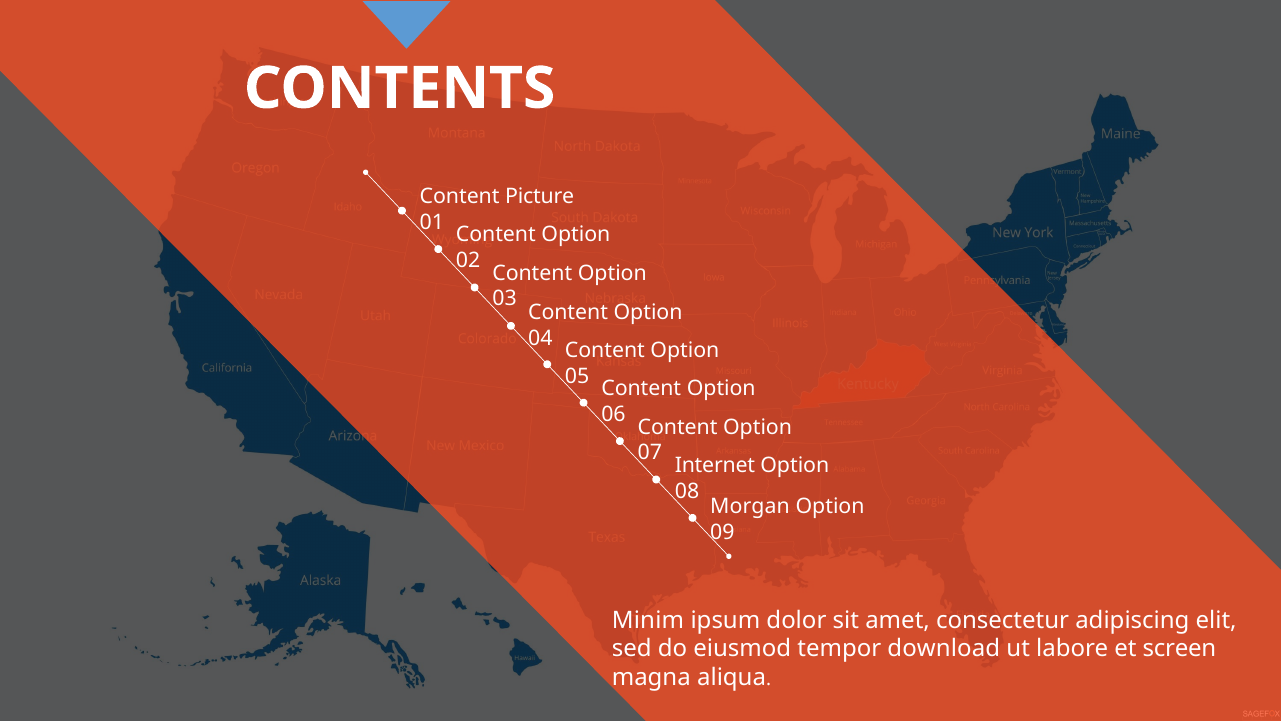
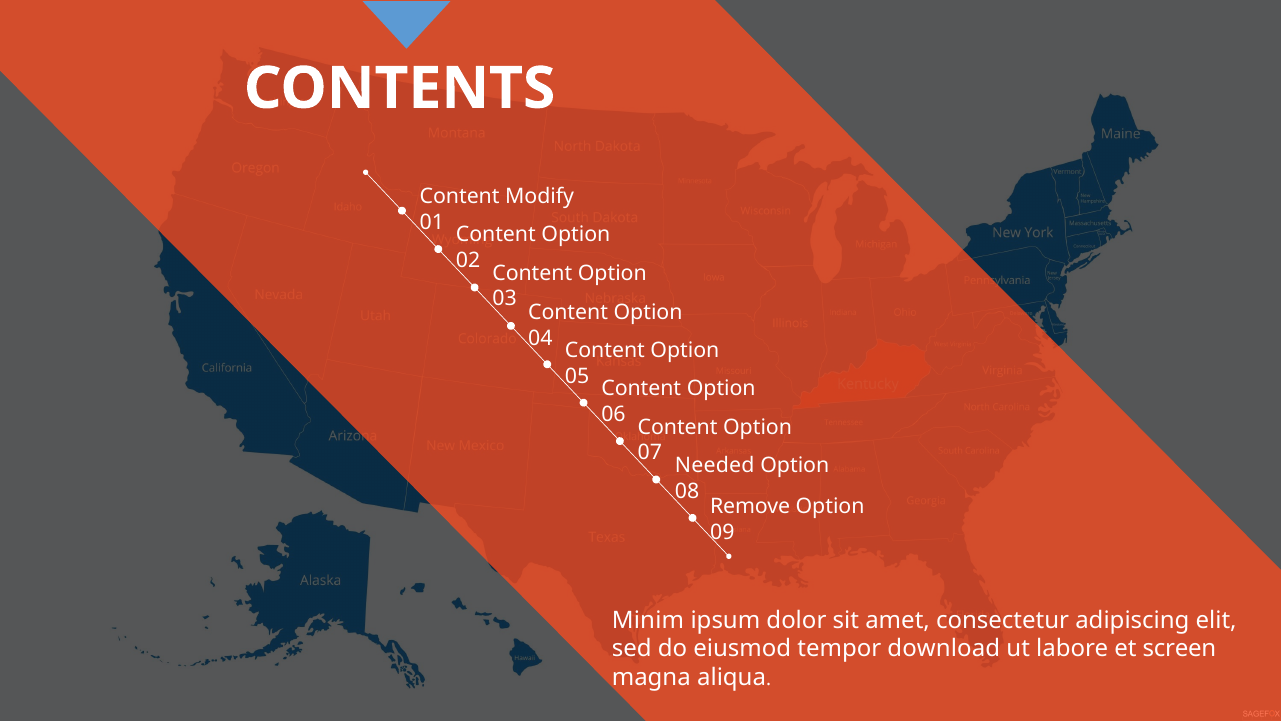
Picture: Picture -> Modify (540, 197)
Internet: Internet -> Needed (715, 465)
Morgan: Morgan -> Remove (750, 507)
